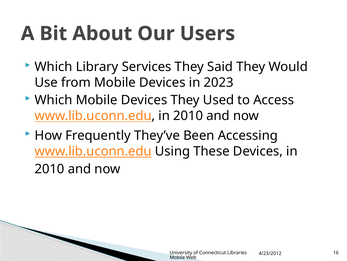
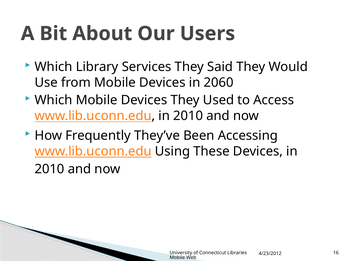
2023: 2023 -> 2060 (219, 82)
